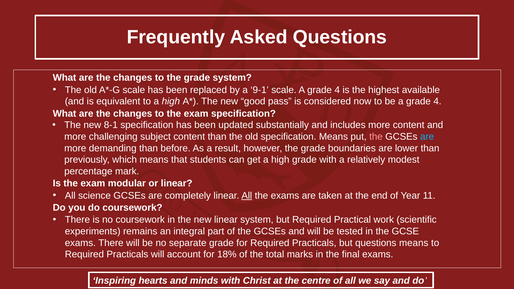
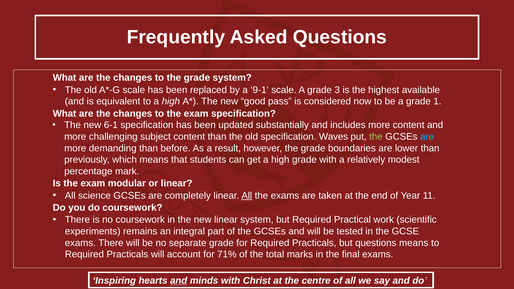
scale A grade 4: 4 -> 3 (337, 90)
be a grade 4: 4 -> 1 (437, 102)
8-1: 8-1 -> 6-1 (111, 125)
specification Means: Means -> Waves (334, 137)
the colour: pink -> light green (376, 137)
18%: 18% -> 71% (227, 255)
and underline: none -> present (179, 281)
